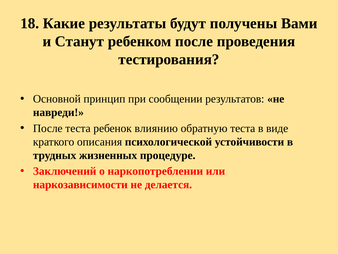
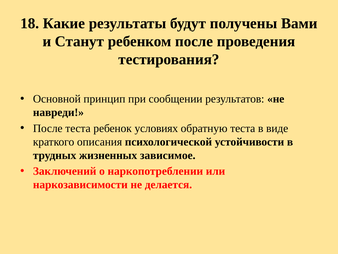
влиянию: влиянию -> условиях (156, 128)
процедуре: процедуре -> зависимое (168, 155)
